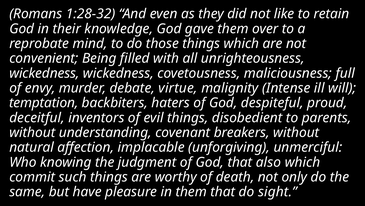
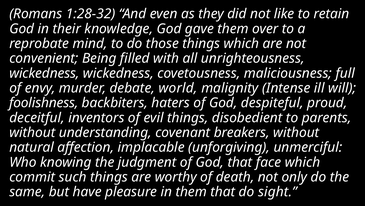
virtue: virtue -> world (178, 88)
temptation: temptation -> foolishness (44, 103)
also: also -> face (269, 162)
